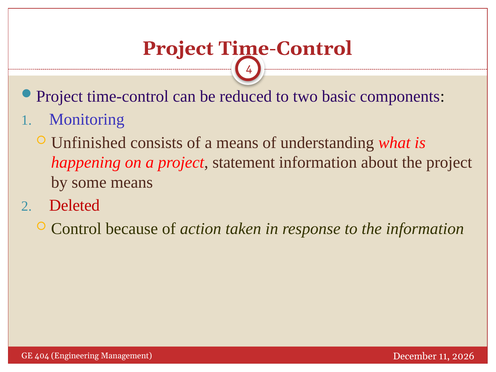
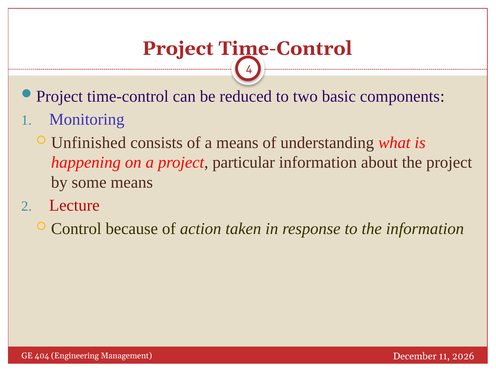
statement: statement -> particular (244, 162)
Deleted: Deleted -> Lecture (74, 205)
